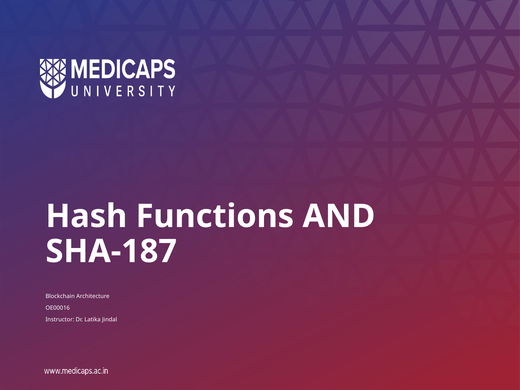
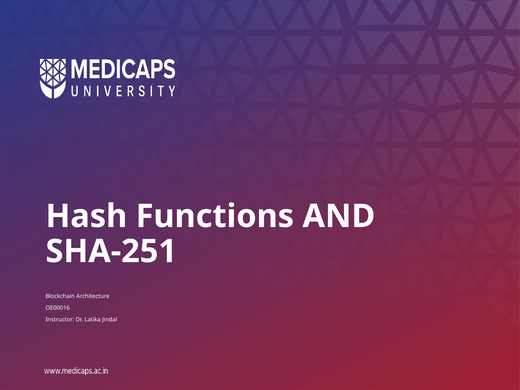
SHA-187: SHA-187 -> SHA-251 (111, 251)
